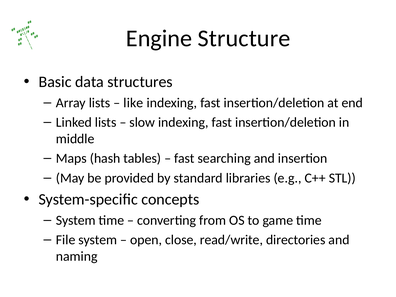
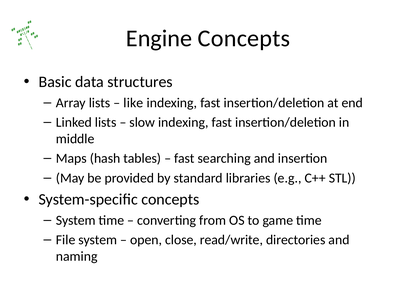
Engine Structure: Structure -> Concepts (244, 38)
